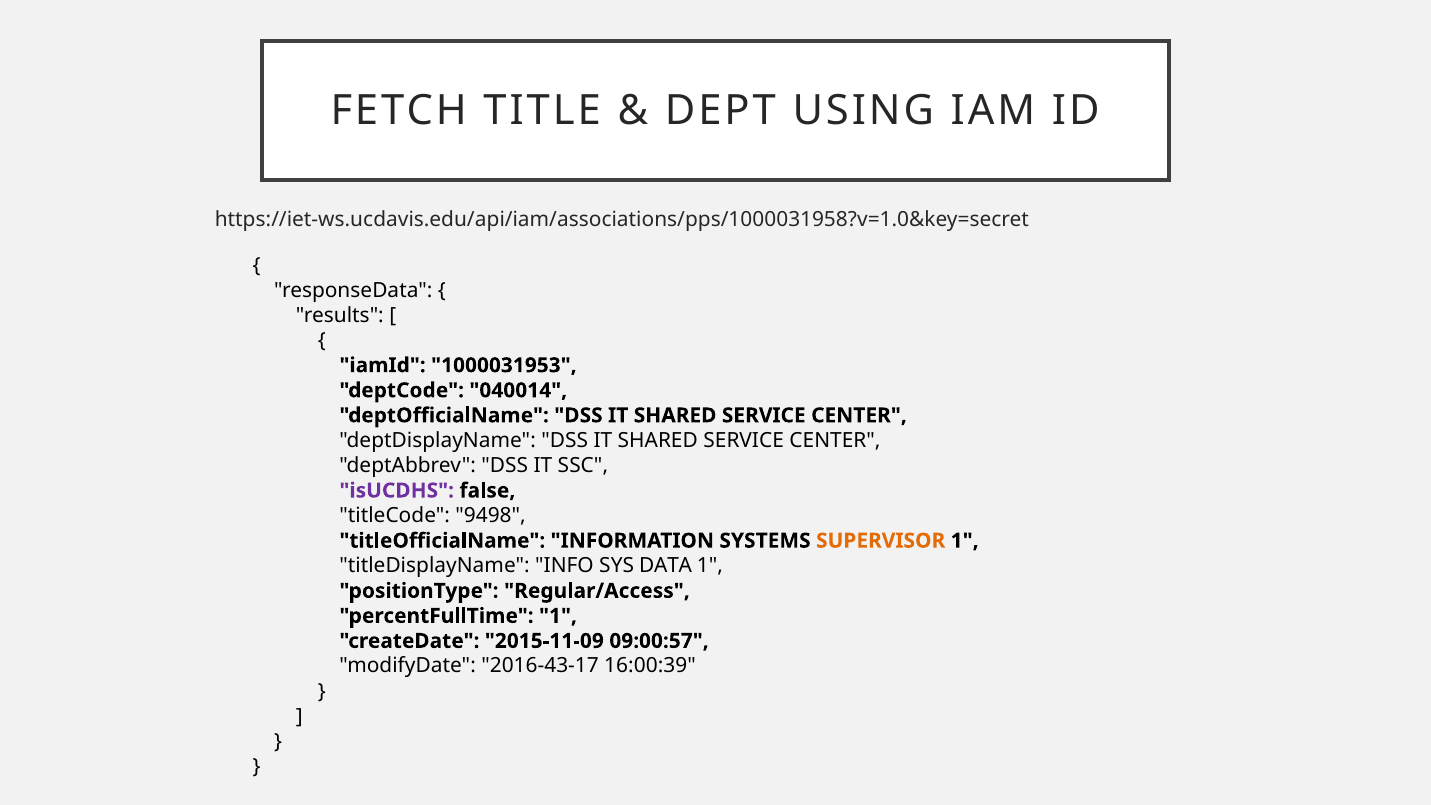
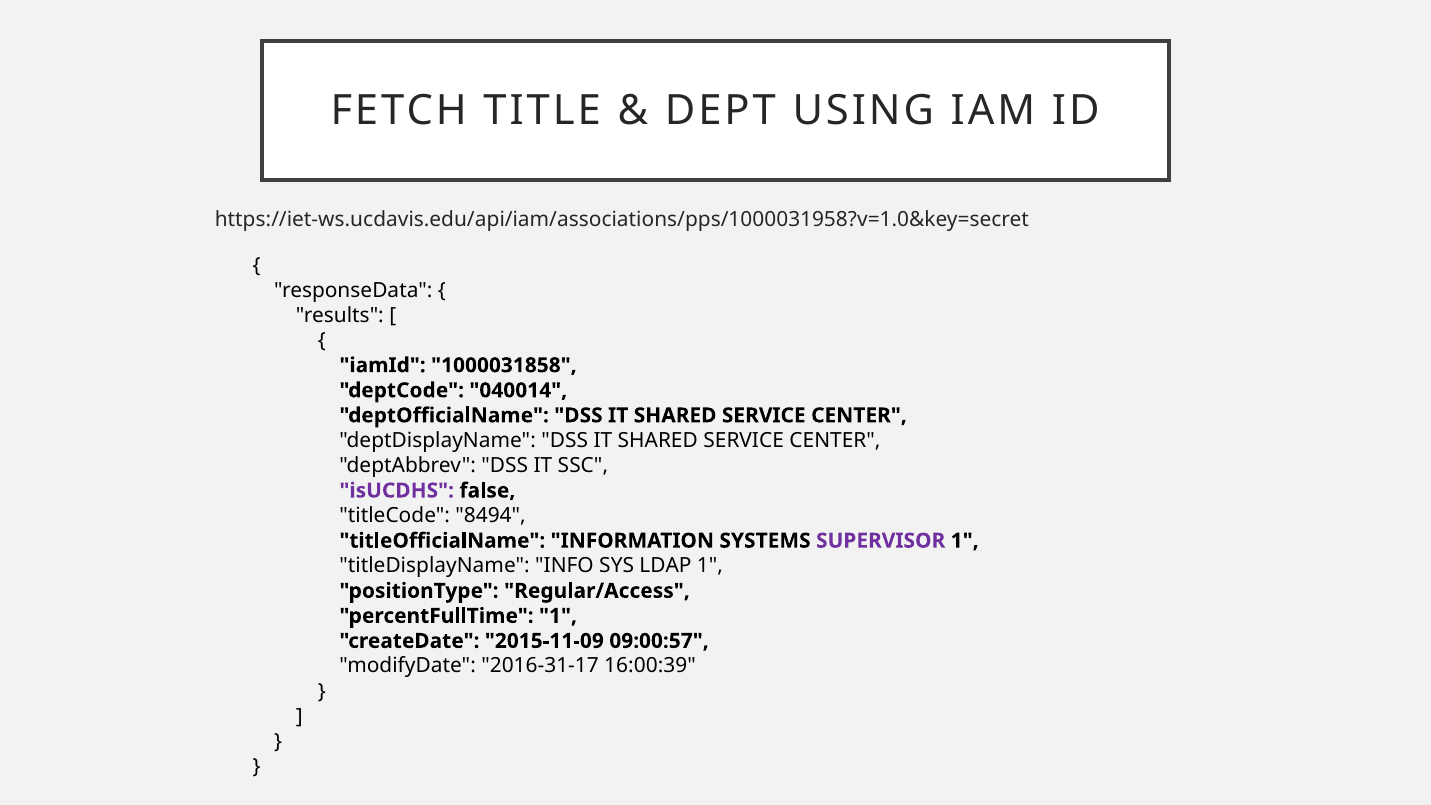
1000031953: 1000031953 -> 1000031858 (504, 365)
9498: 9498 -> 8494 (491, 516)
SUPERVISOR colour: orange -> purple (881, 541)
DATA: DATA -> LDAP (665, 566)
2016-43-17: 2016-43-17 -> 2016-31-17 (540, 666)
